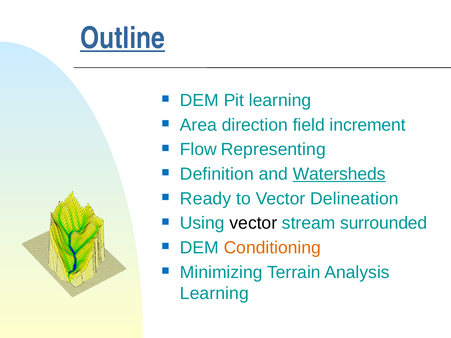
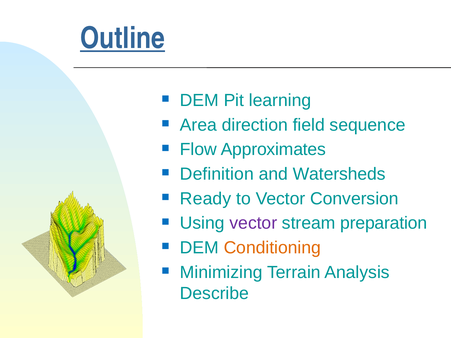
increment: increment -> sequence (368, 125)
Representing: Representing -> Approximates (273, 150)
Watersheds underline: present -> none (339, 174)
Delineation: Delineation -> Conversion (354, 199)
vector colour: black -> purple (253, 223)
surrounded: surrounded -> preparation (384, 223)
Learning: Learning -> Describe (214, 294)
